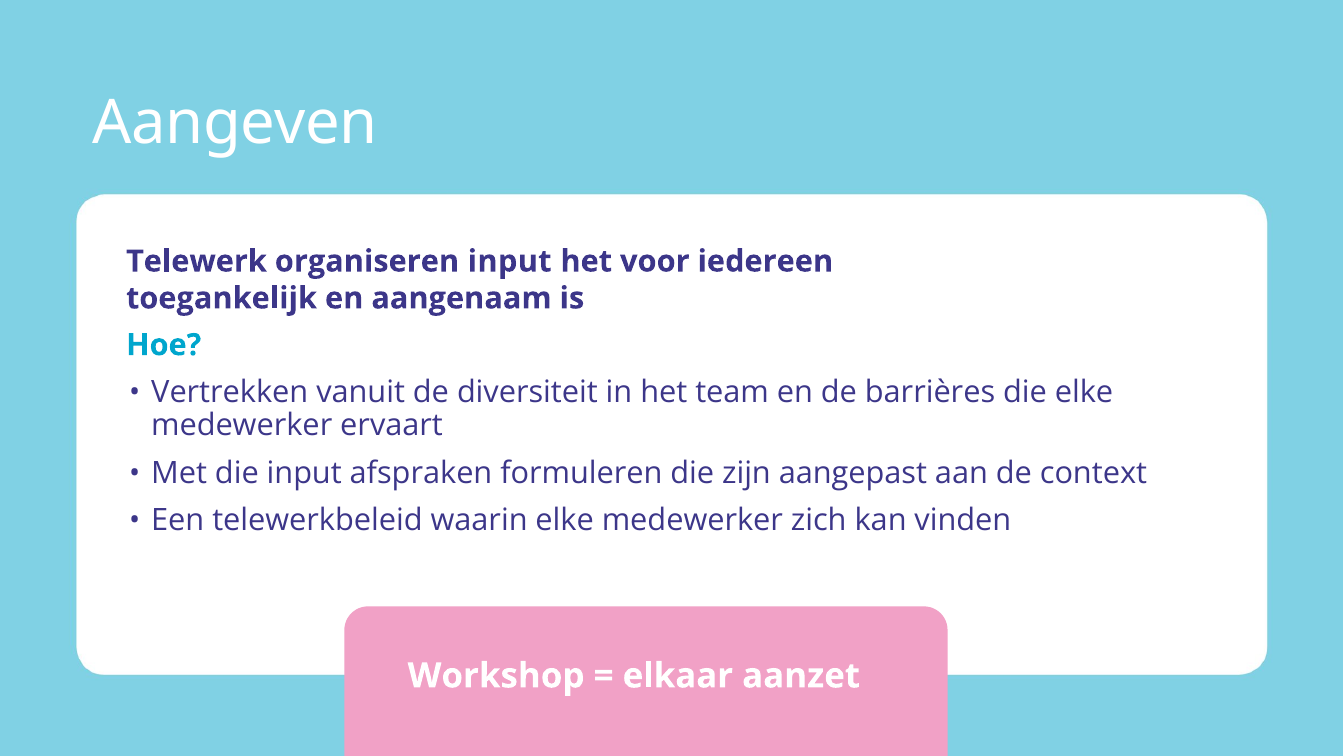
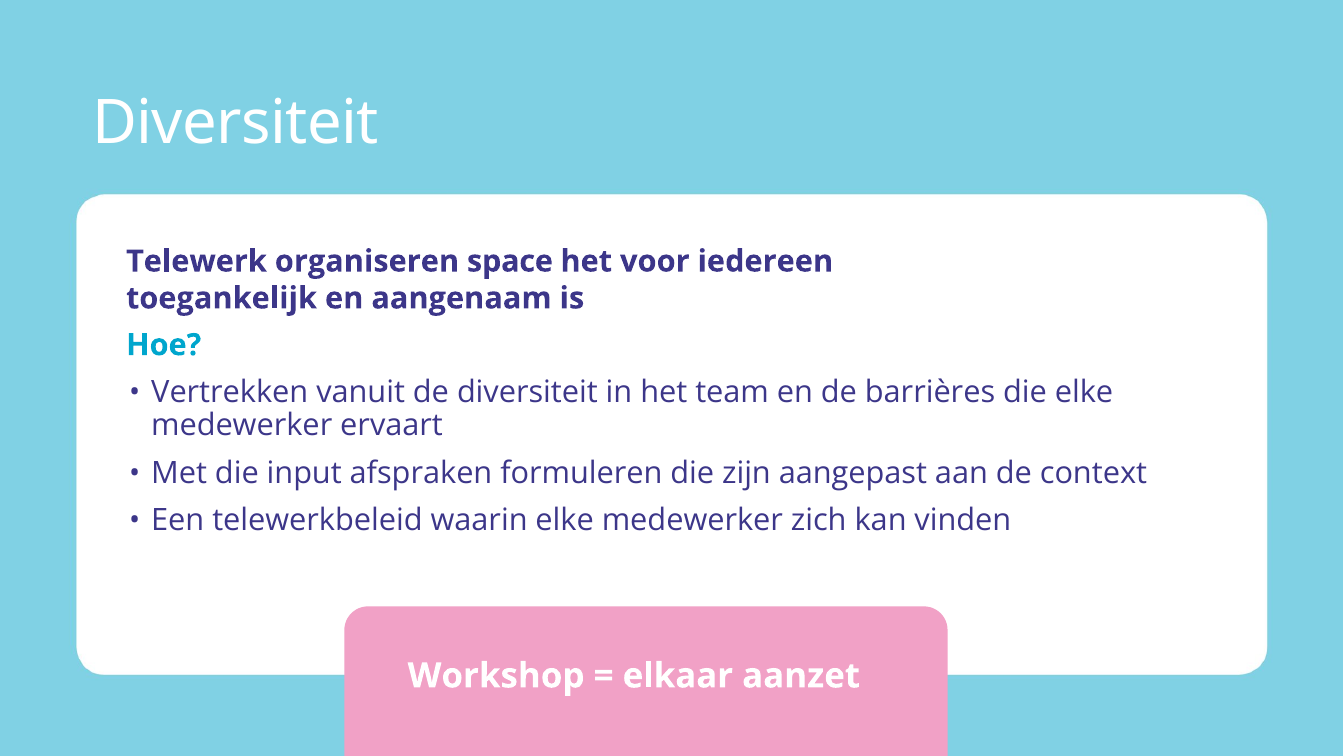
Aangeven: Aangeven -> Diversiteit (235, 123)
organiseren input: input -> space (510, 261)
